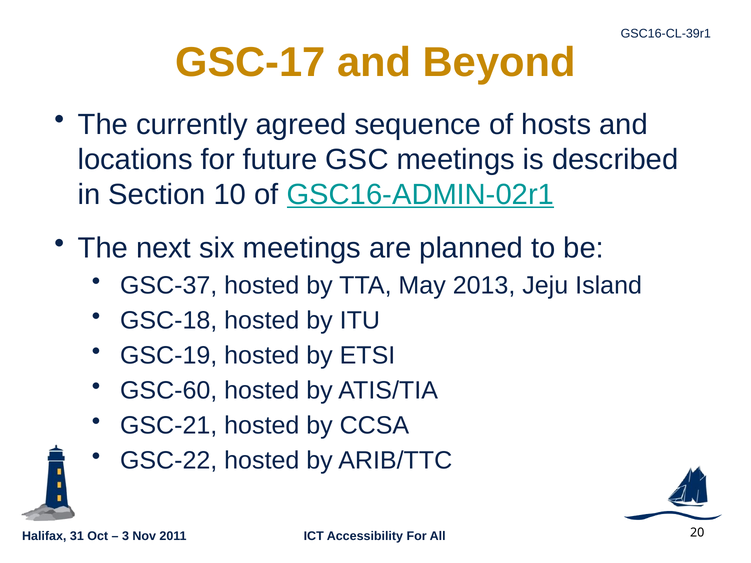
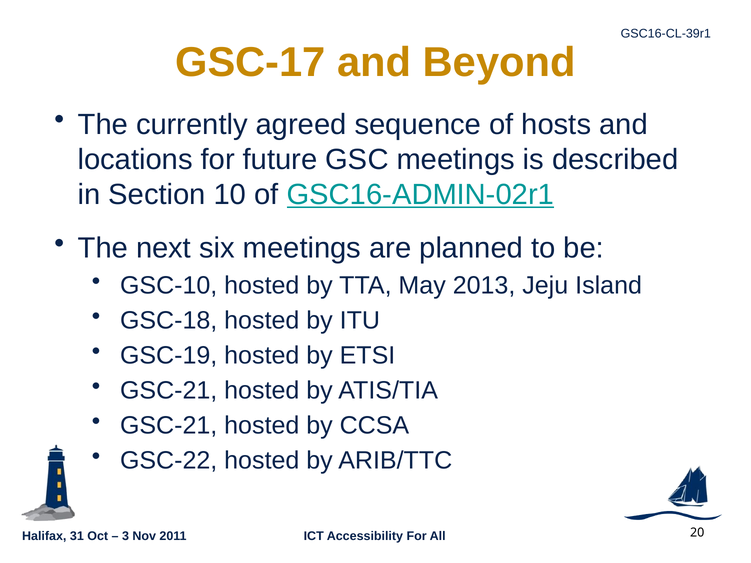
GSC-37: GSC-37 -> GSC-10 (169, 286)
GSC-60: GSC-60 -> GSC-21 (169, 391)
